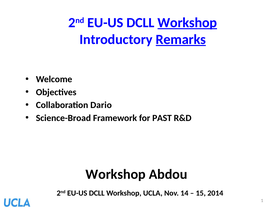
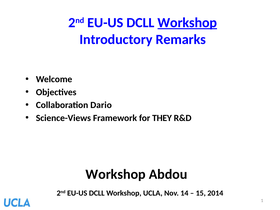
Remarks underline: present -> none (181, 39)
Science-Broad: Science-Broad -> Science-Views (63, 118)
PAST: PAST -> THEY (162, 118)
